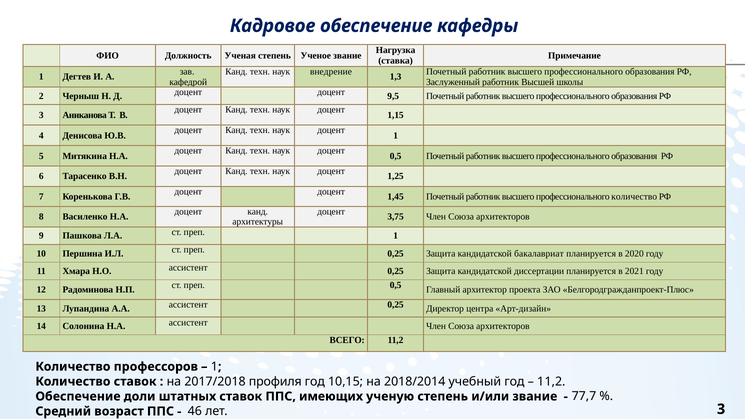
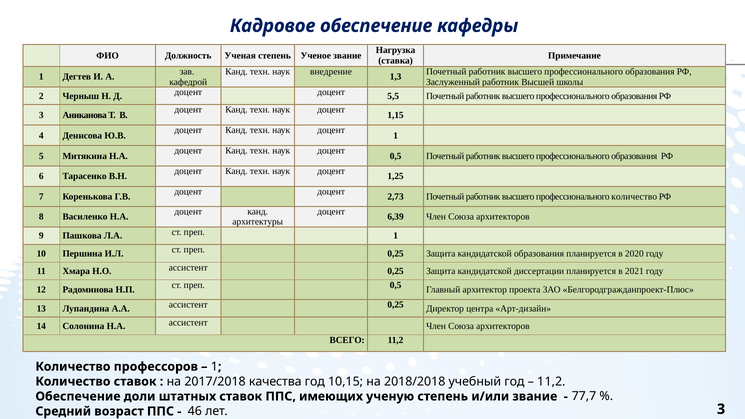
9,5: 9,5 -> 5,5 (393, 96)
1,45: 1,45 -> 2,73 (396, 197)
3,75: 3,75 -> 6,39 (396, 217)
кандидатской бакалавриат: бакалавриат -> образования (539, 254)
профиля: профиля -> качества (275, 382)
2018/2014: 2018/2014 -> 2018/2018 (415, 382)
